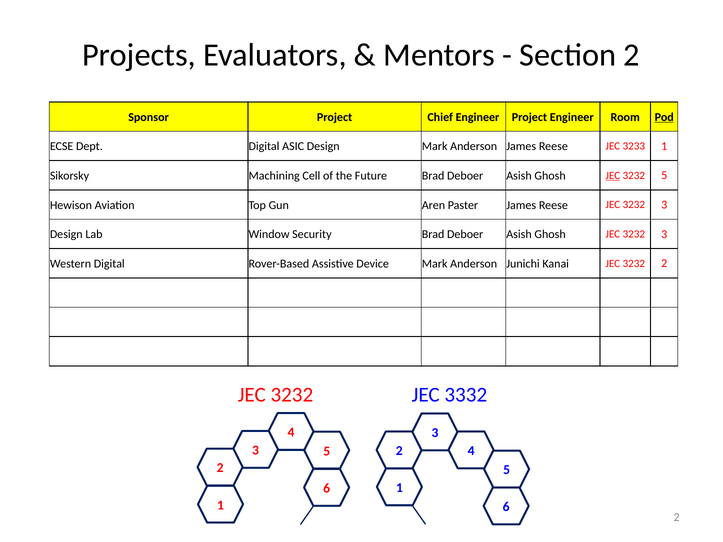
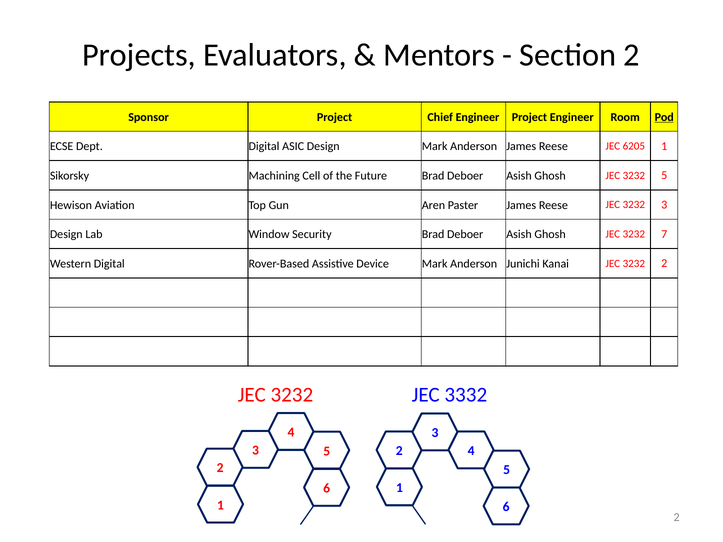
3233: 3233 -> 6205 (634, 146)
JEC underline: present -> none (613, 176)
Ghosh JEC 3232 3: 3 -> 7 (664, 234)
